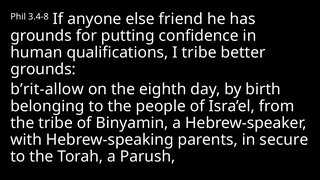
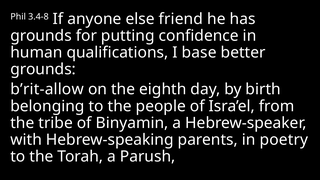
I tribe: tribe -> base (199, 53)
secure: secure -> poetry (284, 140)
